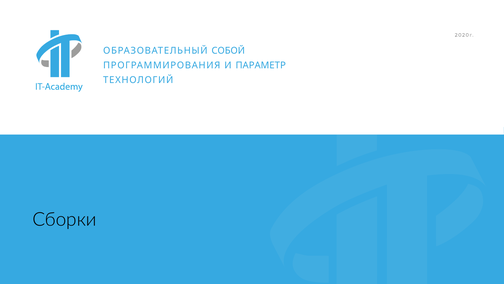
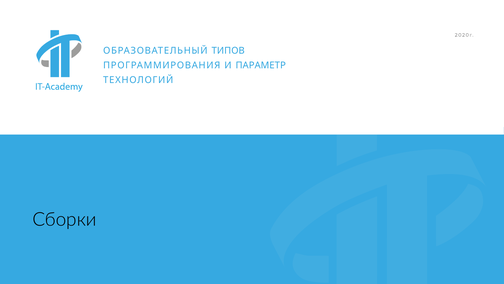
СОБОЙ: СОБОЙ -> ТИПОВ (228, 51)
